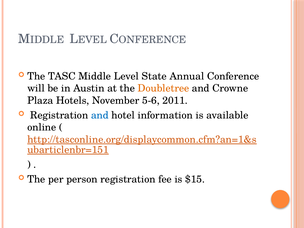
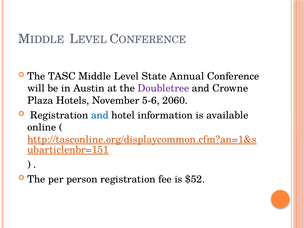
Doubletree colour: orange -> purple (163, 88)
2011: 2011 -> 2060 (175, 101)
$15: $15 -> $52 (195, 179)
